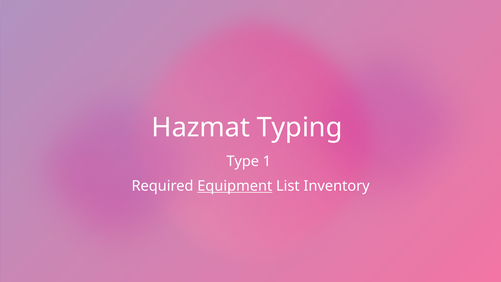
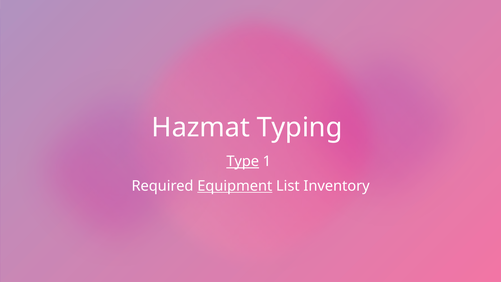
Type underline: none -> present (243, 161)
